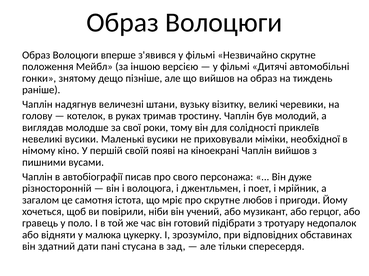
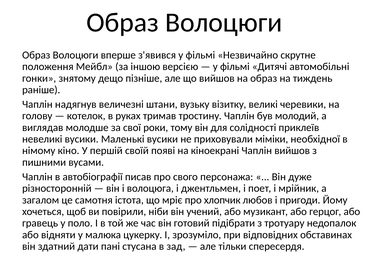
про скрутне: скрутне -> хлопчик (222, 201)
